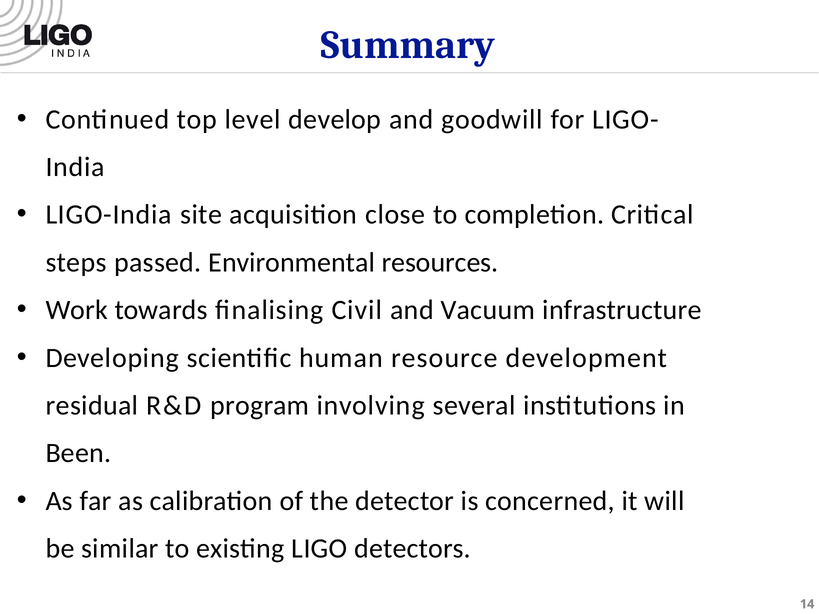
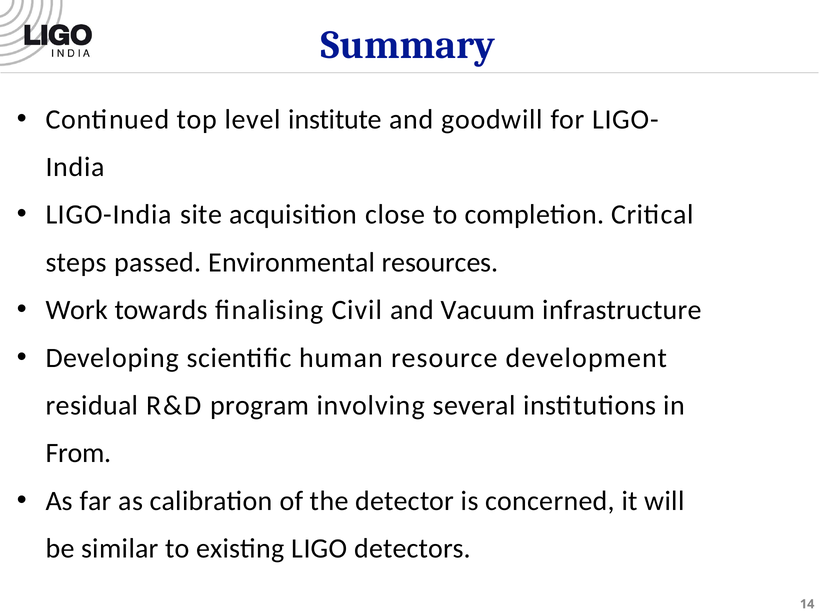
develop: develop -> institute (335, 119)
Been: Been -> From (79, 453)
